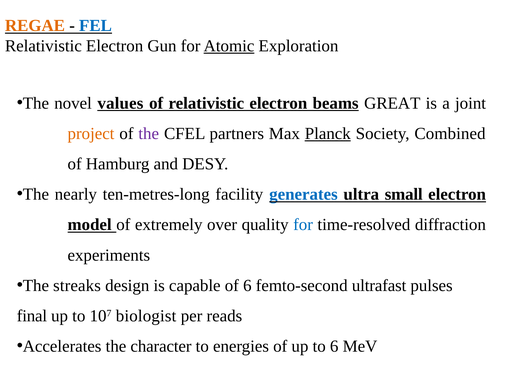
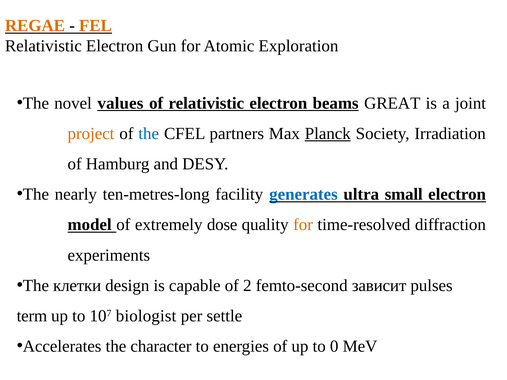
FEL colour: blue -> orange (95, 26)
Atomic underline: present -> none (229, 46)
the colour: purple -> blue (149, 134)
Combined: Combined -> Irradiation (450, 134)
over: over -> dose (222, 225)
for colour: blue -> orange (303, 225)
streaks: streaks -> клетки (77, 286)
of 6: 6 -> 2 (247, 286)
ultrafast: ultrafast -> зависит (379, 286)
final: final -> term (32, 316)
reads: reads -> settle (224, 316)
to 6: 6 -> 0 (334, 347)
